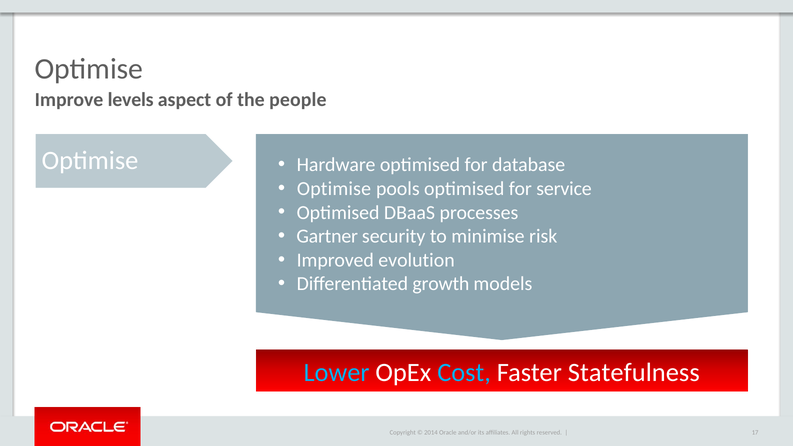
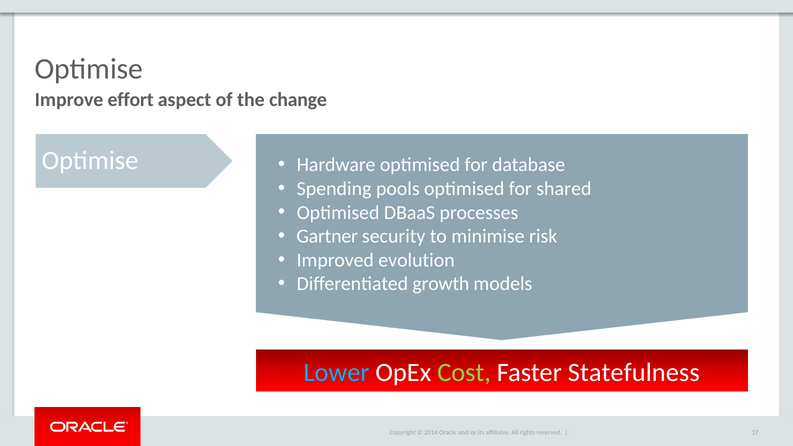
levels: levels -> effort (131, 100)
people: people -> change (298, 100)
Optimise: Optimise -> Spending (334, 189)
service: service -> shared (564, 189)
Cost colour: light blue -> light green (464, 372)
